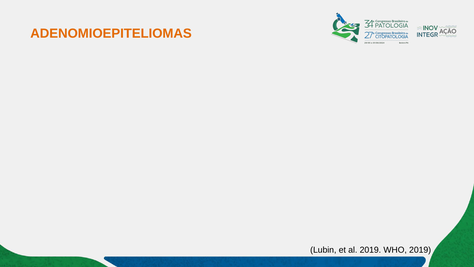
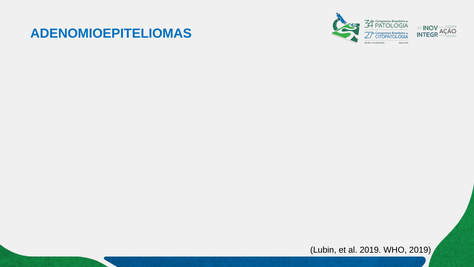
ADENOMIOEPITELIOMAS colour: orange -> blue (111, 33)
